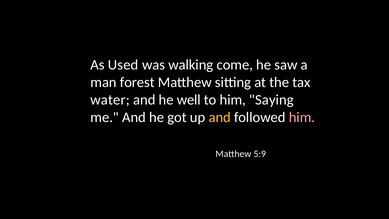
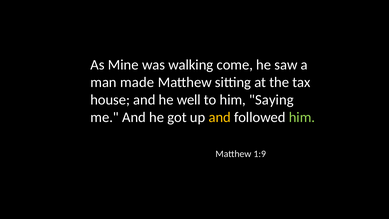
Used: Used -> Mine (123, 65)
forest: forest -> made (137, 82)
water: water -> house (110, 100)
him colour: pink -> light green (302, 117)
5:9: 5:9 -> 1:9 (260, 154)
